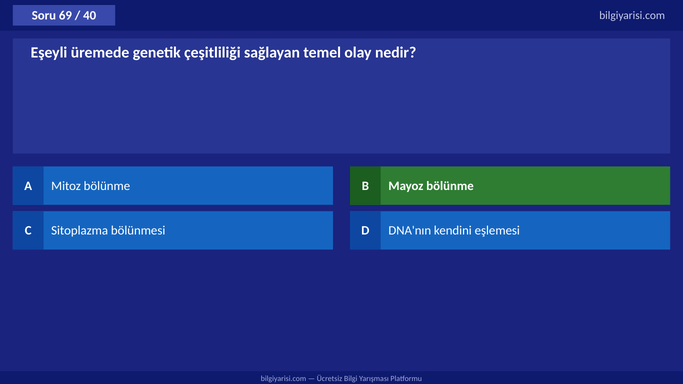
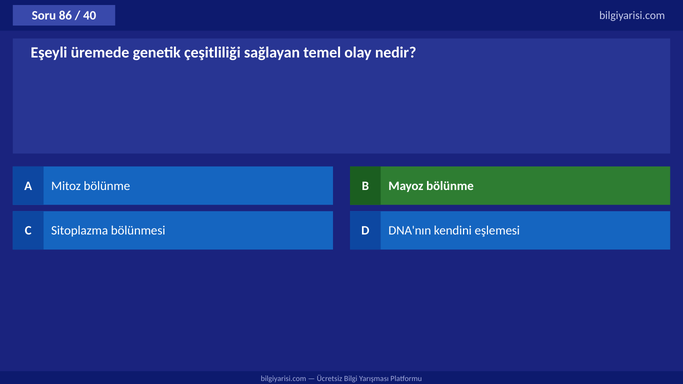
69: 69 -> 86 (65, 16)
